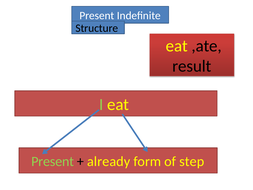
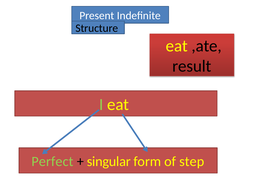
Present: Present -> Perfect (52, 161)
already: already -> singular (109, 161)
